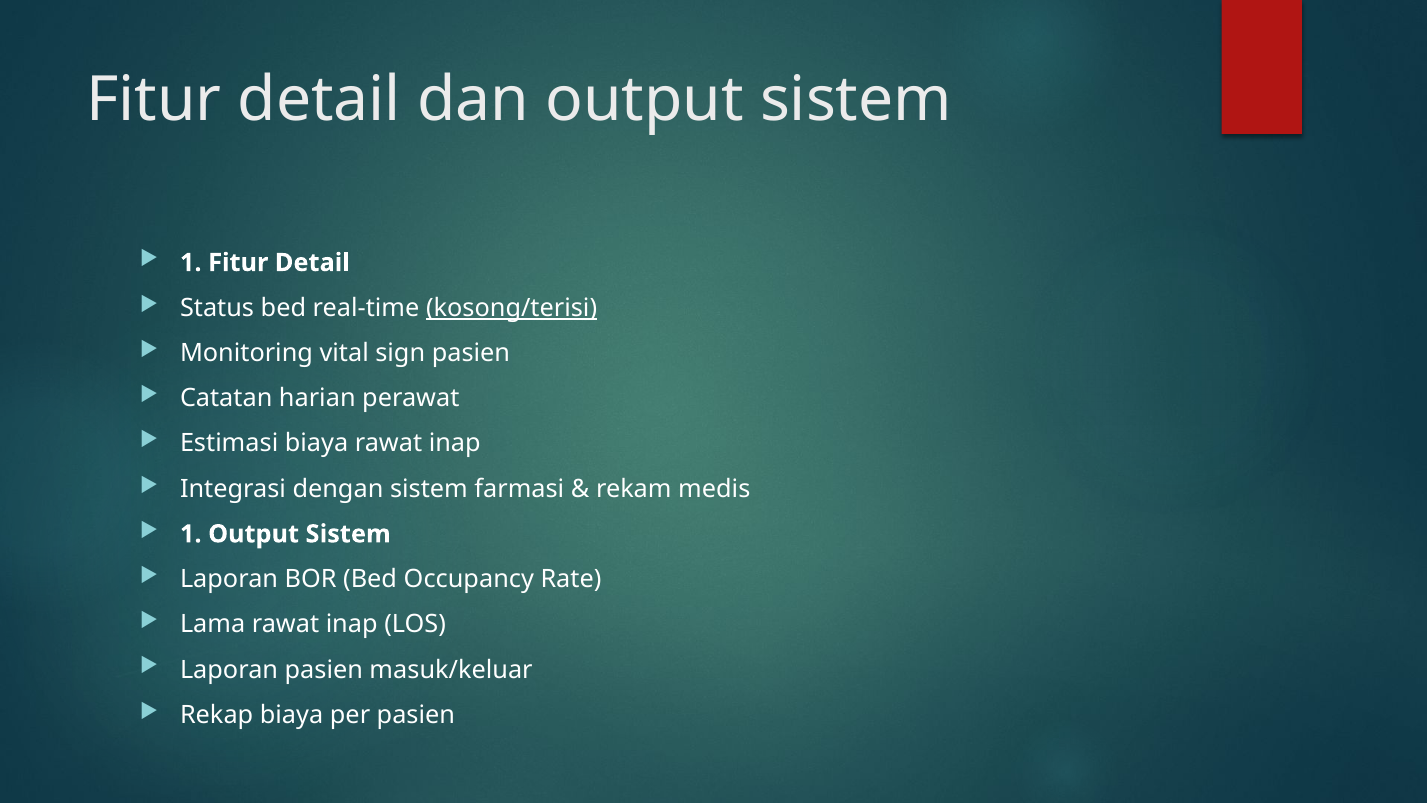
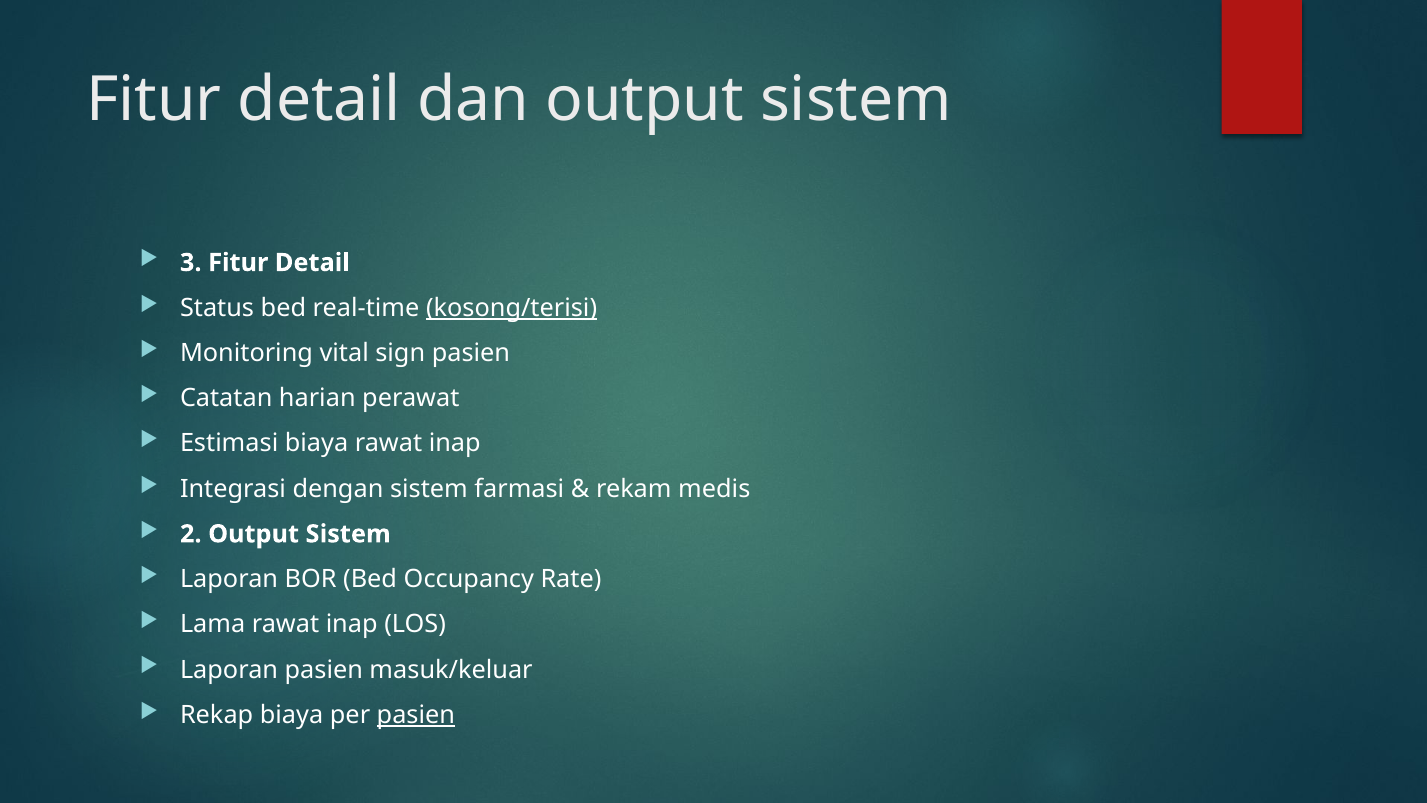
1: 1 -> 3 (191, 263)
1: 1 -> 2 (191, 534)
pasien underline: none -> present (416, 715)
